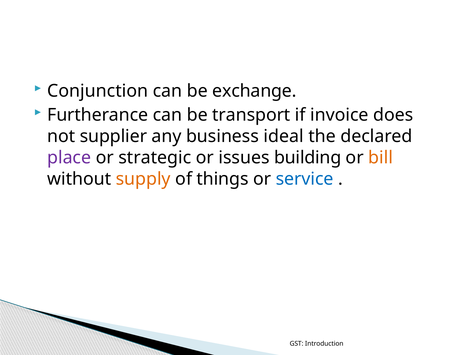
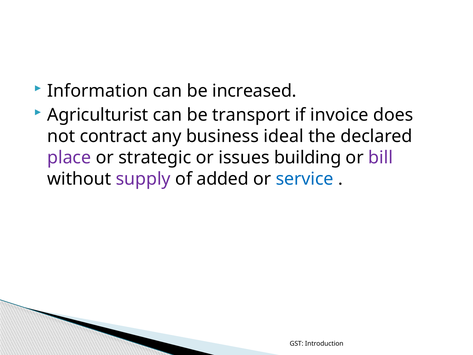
Conjunction: Conjunction -> Information (98, 91)
exchange: exchange -> increased (254, 91)
Furtherance: Furtherance -> Agriculturist (98, 115)
supplier: supplier -> contract (113, 136)
bill colour: orange -> purple (381, 157)
supply colour: orange -> purple (143, 179)
things: things -> added (223, 179)
